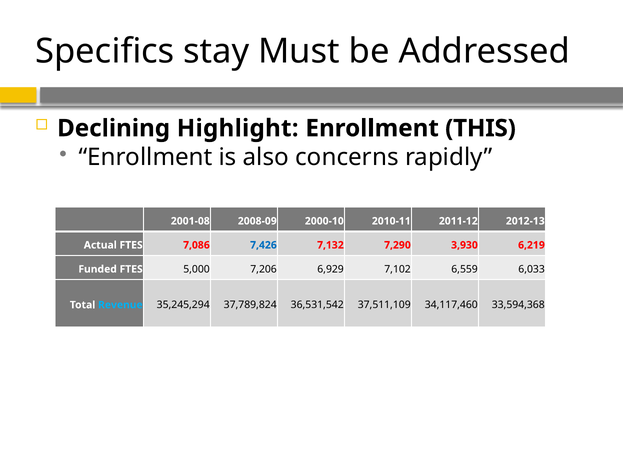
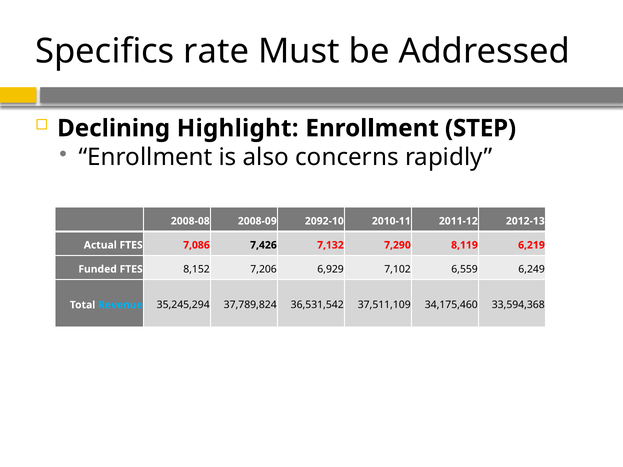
stay: stay -> rate (216, 51)
THIS: THIS -> STEP (481, 128)
2001-08: 2001-08 -> 2008-08 (190, 221)
2000-10: 2000-10 -> 2092-10 (324, 221)
7,426 colour: blue -> black (263, 245)
3,930: 3,930 -> 8,119 (464, 245)
5,000: 5,000 -> 8,152 (197, 269)
6,033: 6,033 -> 6,249 (532, 269)
34,117,460: 34,117,460 -> 34,175,460 (451, 305)
